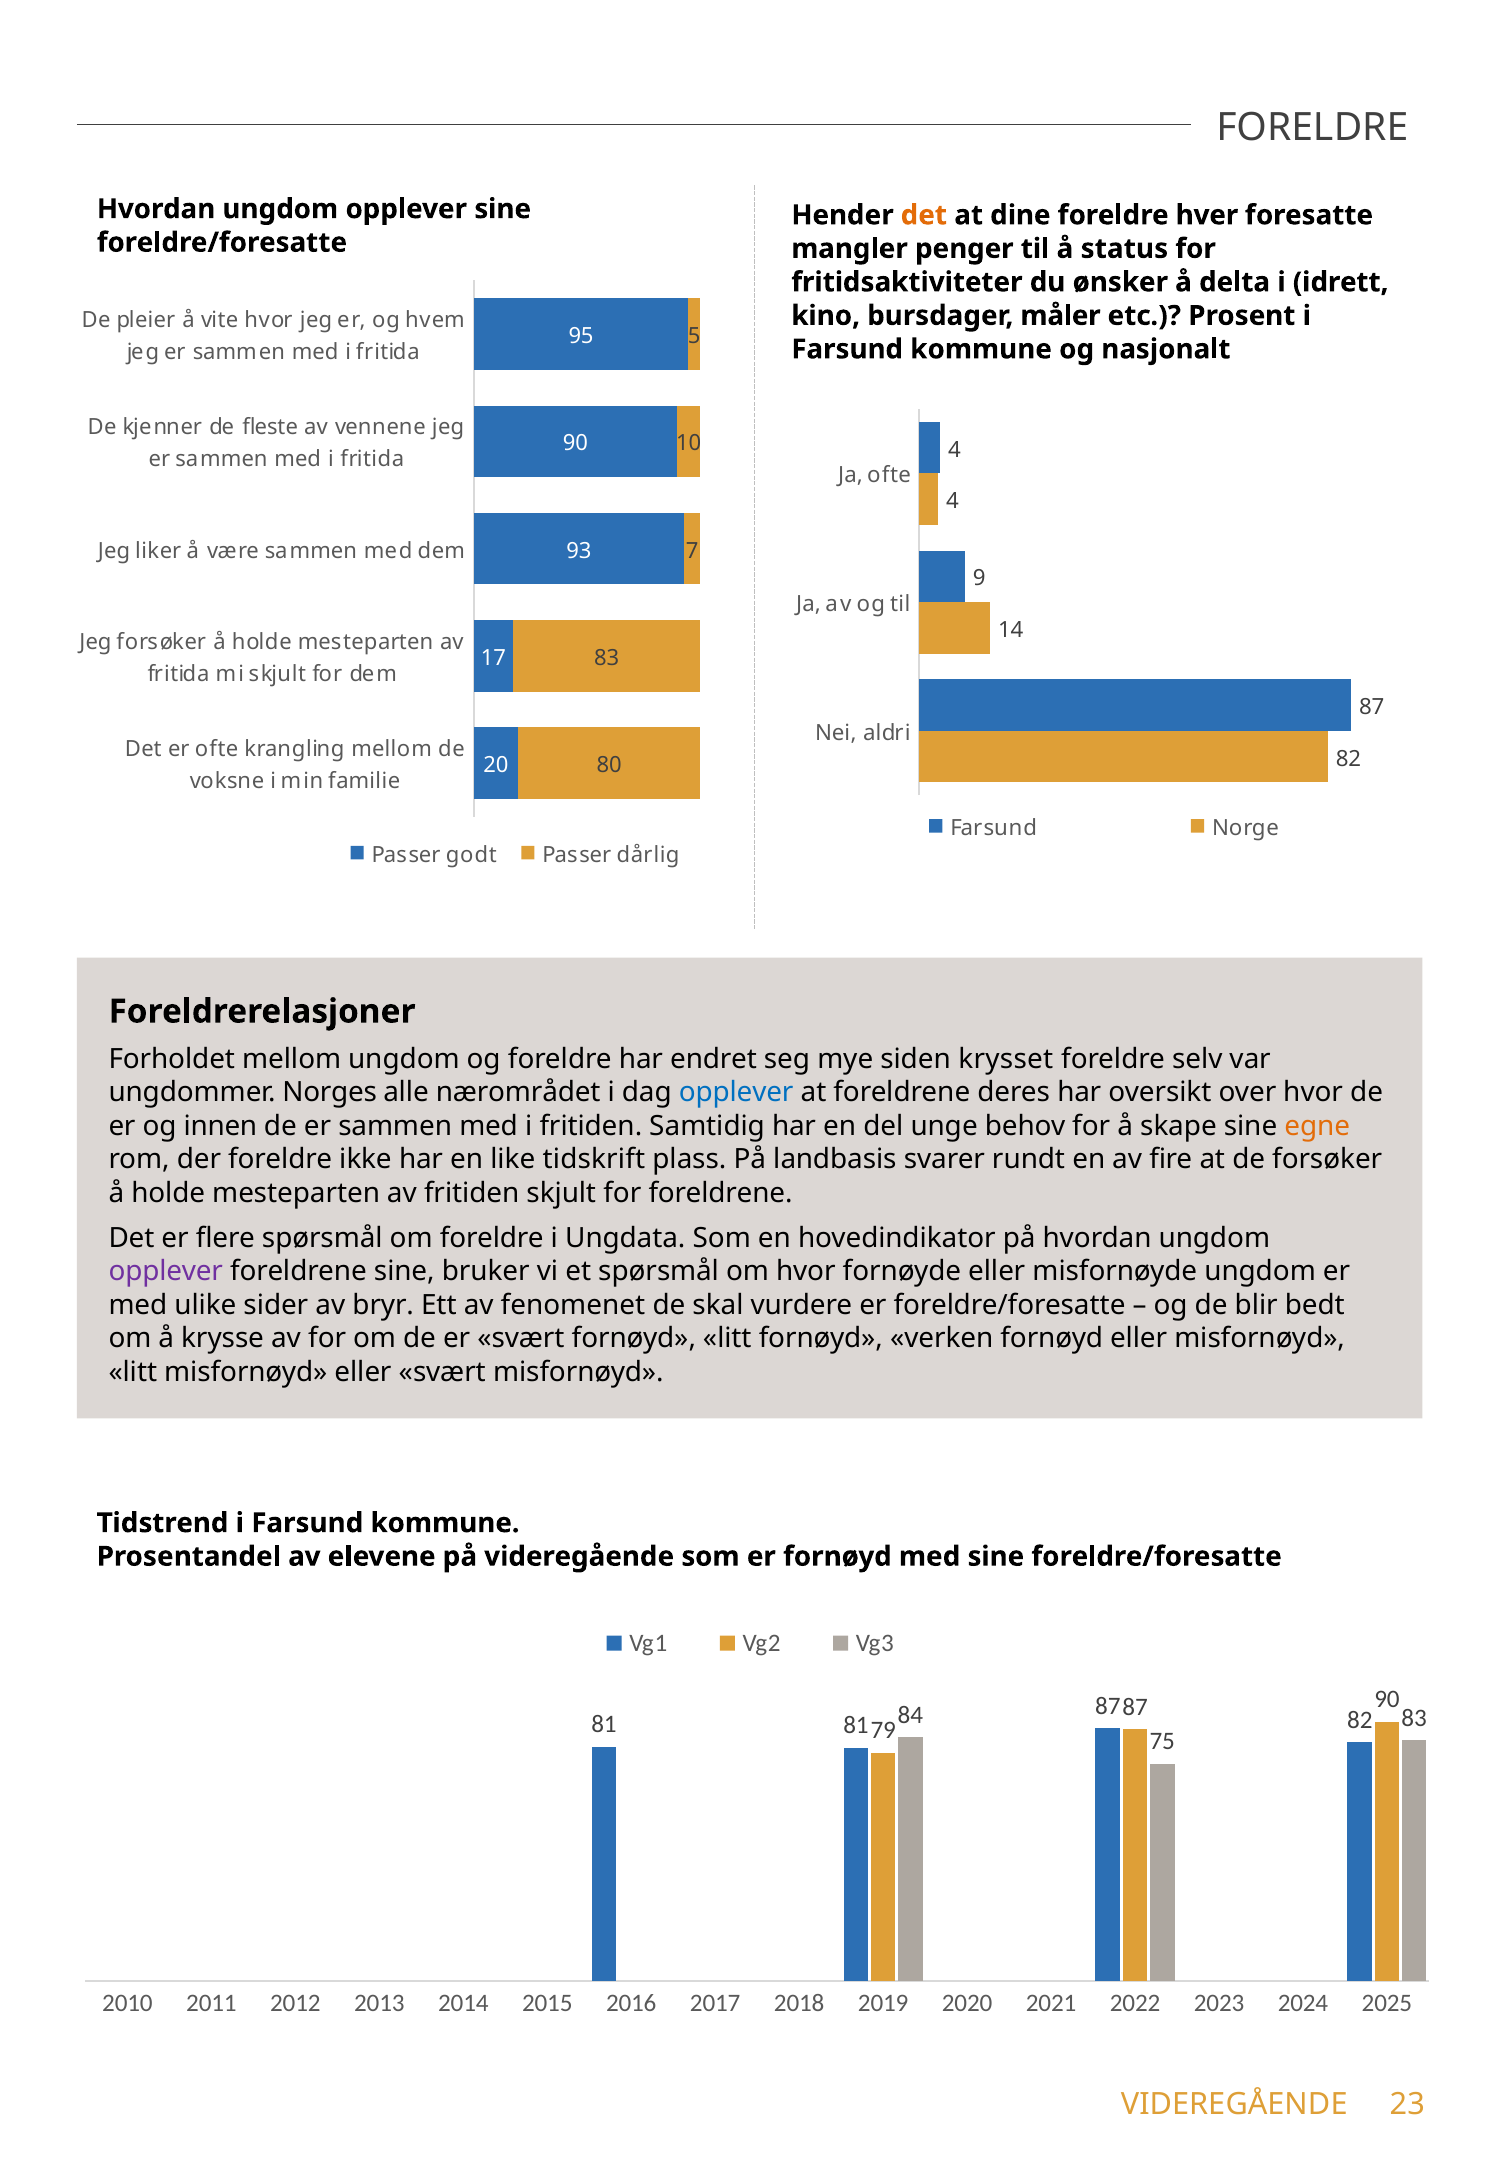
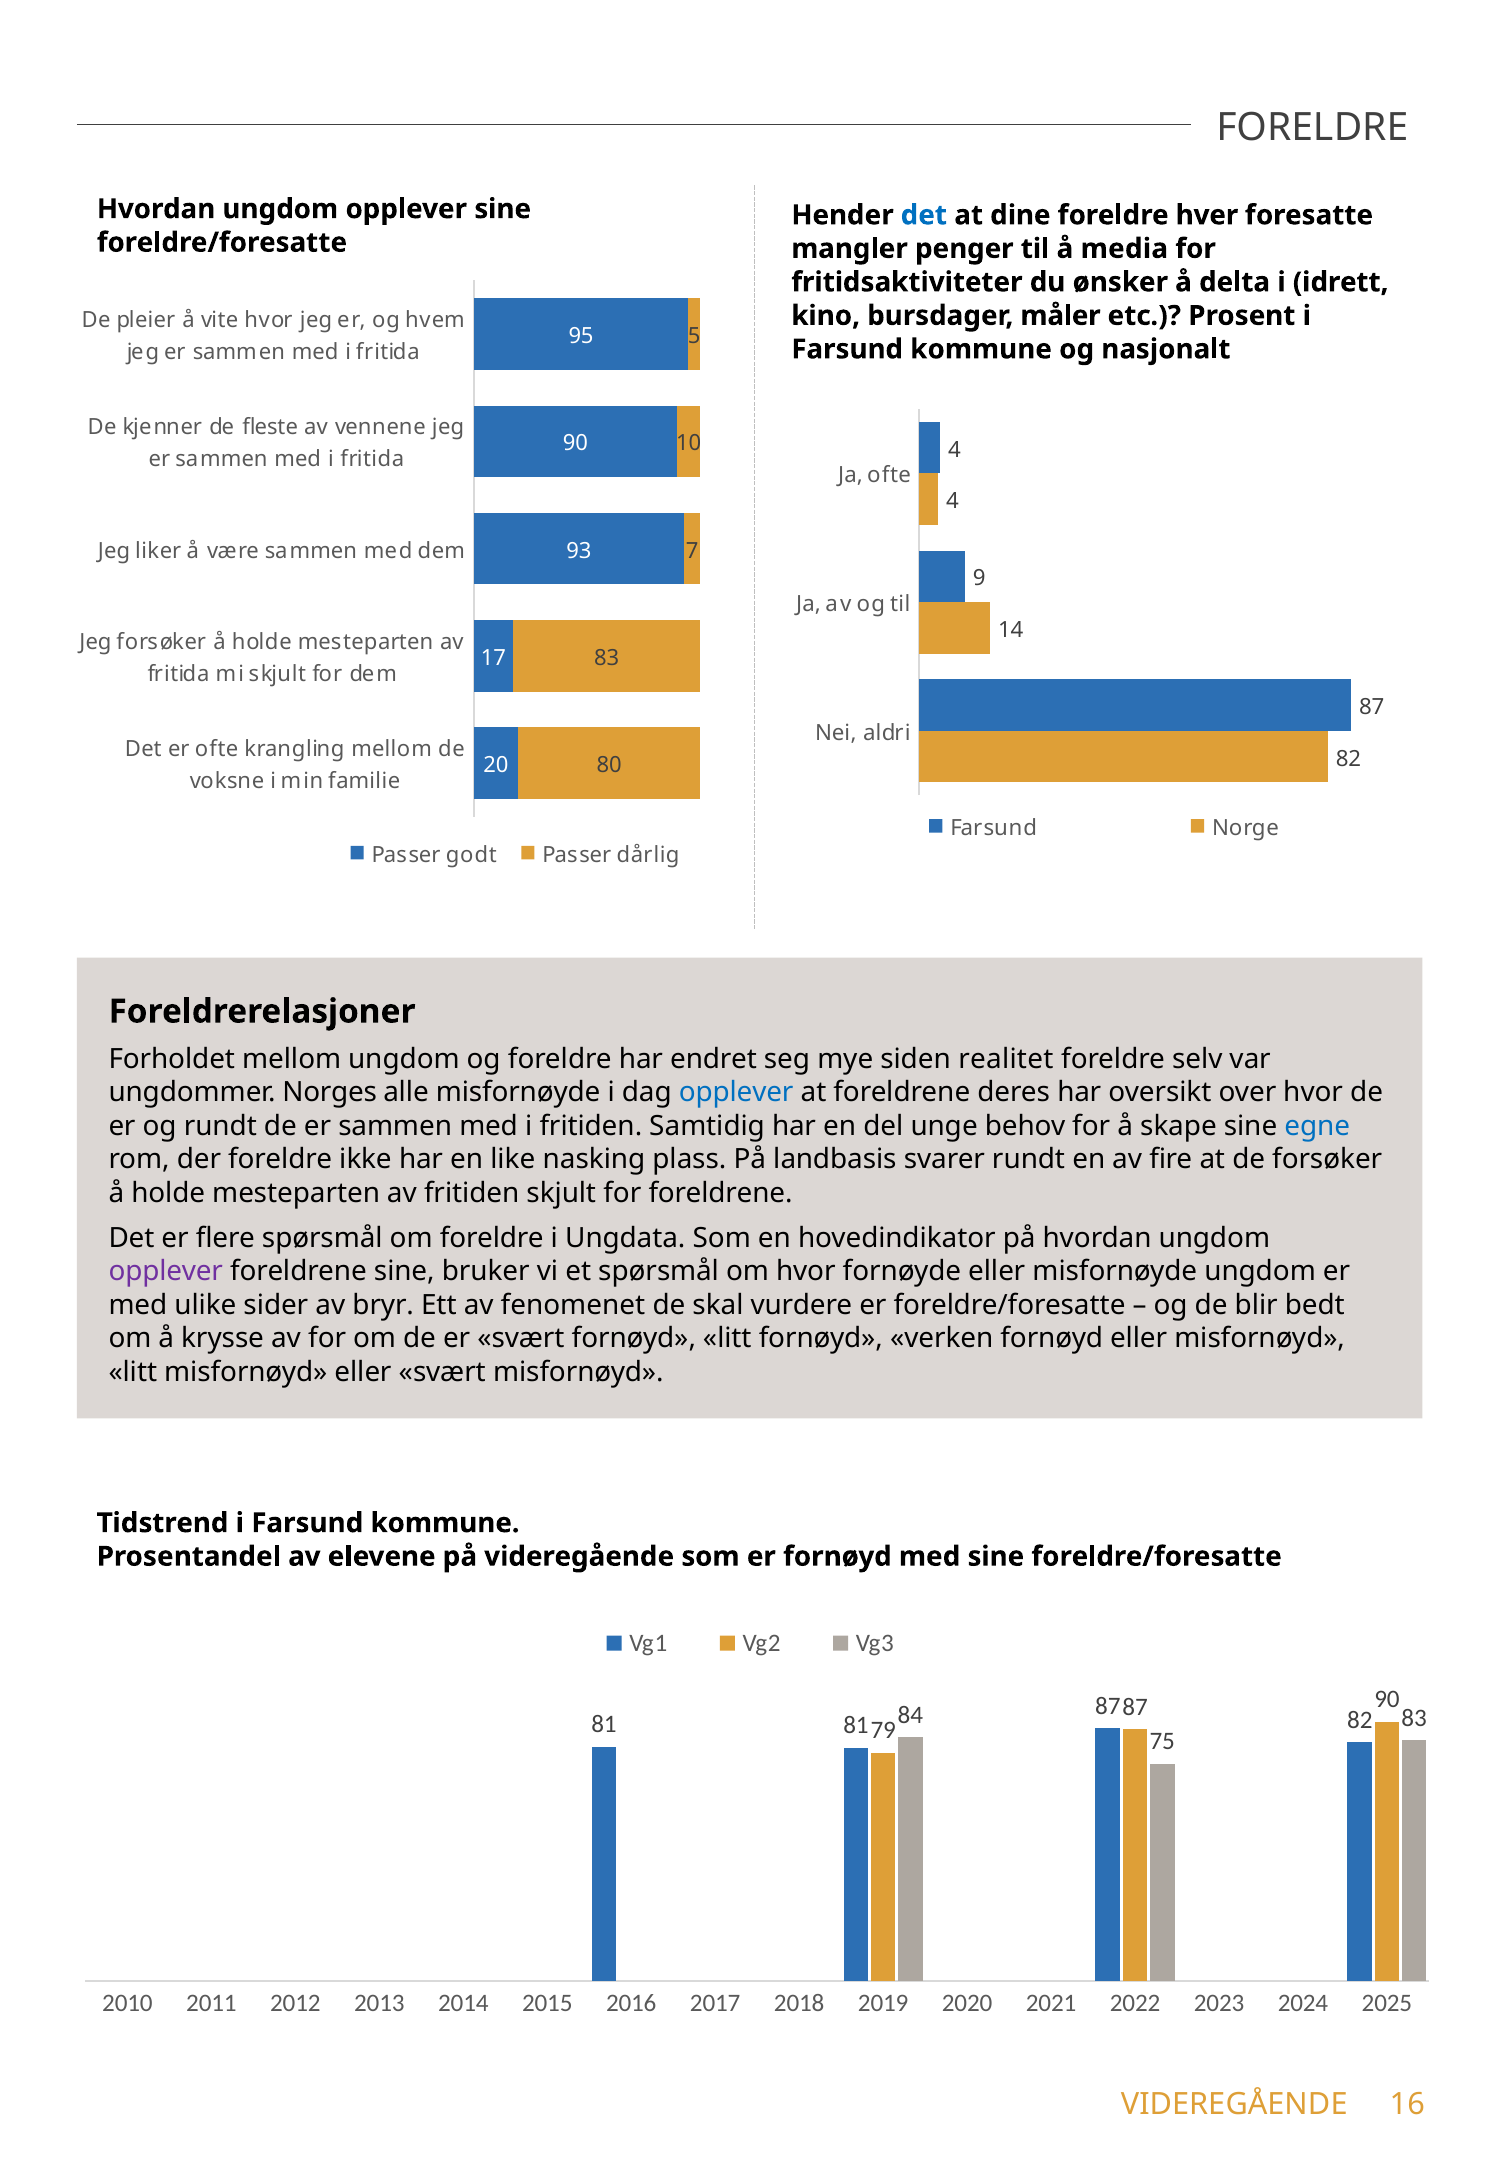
det colour: orange -> blue (924, 215)
status: status -> media (1124, 249)
krysset: krysset -> realitet (1006, 1059)
alle nærområdet: nærområdet -> misfornøyde (518, 1093)
og innen: innen -> rundt (220, 1126)
egne colour: orange -> blue (1317, 1126)
tidskrift: tidskrift -> nasking (594, 1160)
23: 23 -> 16 (1407, 2105)
